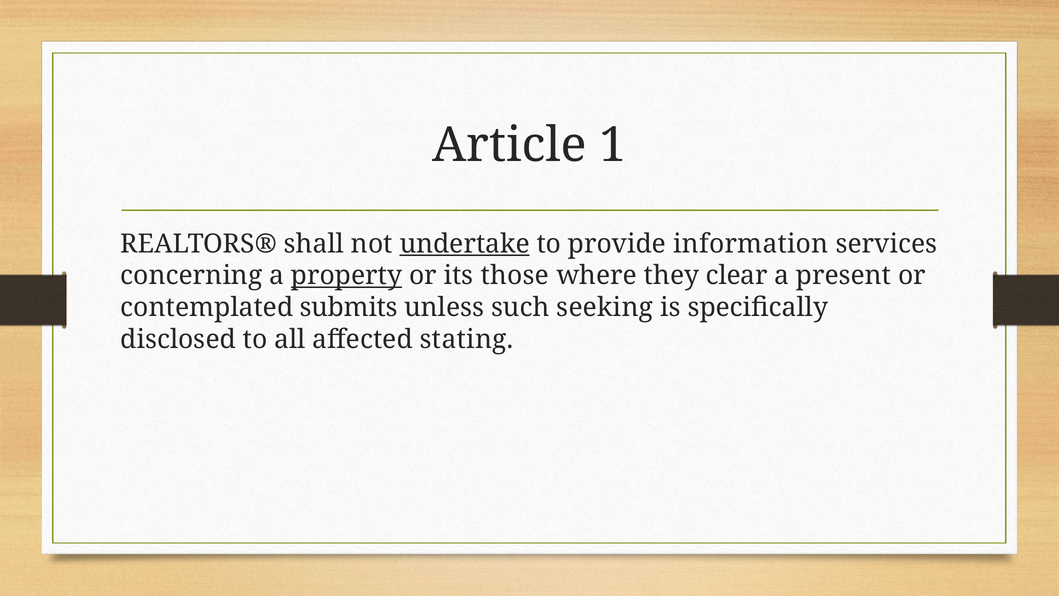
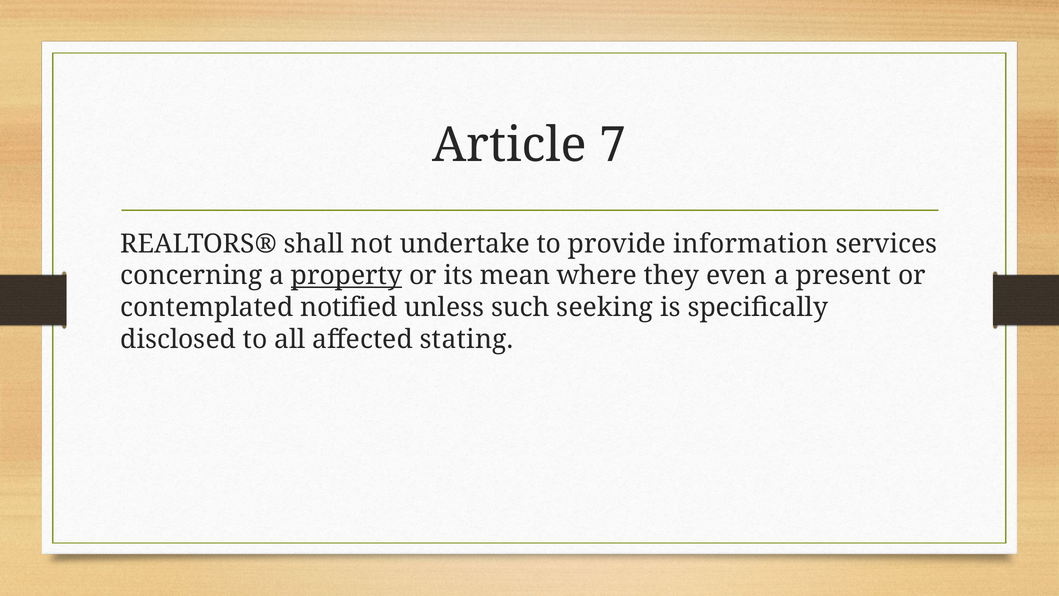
1: 1 -> 7 (613, 145)
undertake underline: present -> none (465, 244)
those: those -> mean (515, 276)
clear: clear -> even (737, 276)
submits: submits -> notified (349, 307)
